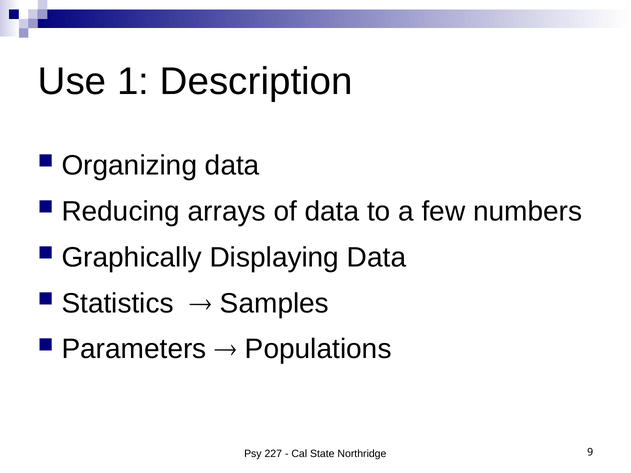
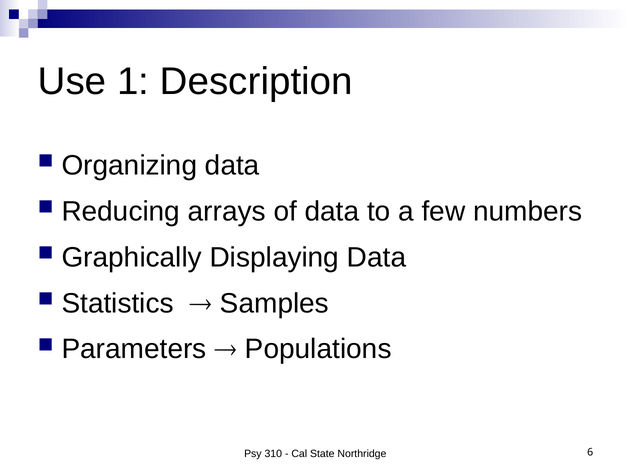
227: 227 -> 310 (273, 454)
9: 9 -> 6 (590, 452)
